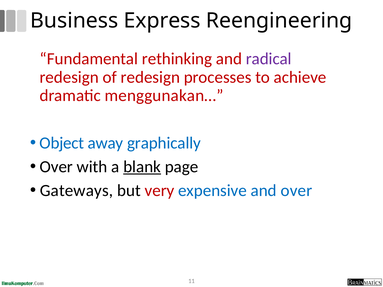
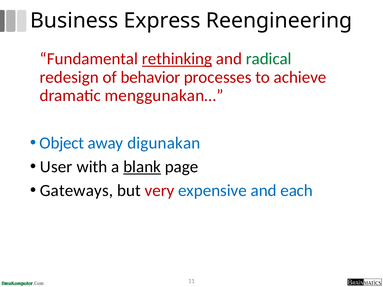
rethinking underline: none -> present (177, 59)
radical colour: purple -> green (269, 59)
of redesign: redesign -> behavior (150, 77)
graphically: graphically -> digunakan (164, 143)
Over: Over -> User (56, 167)
and over: over -> each (297, 191)
